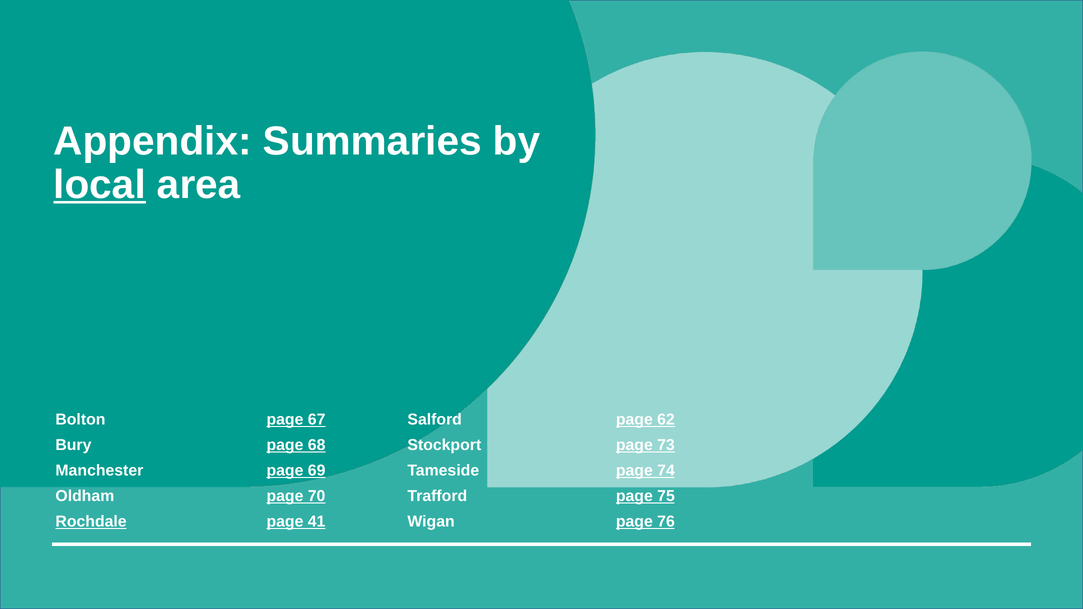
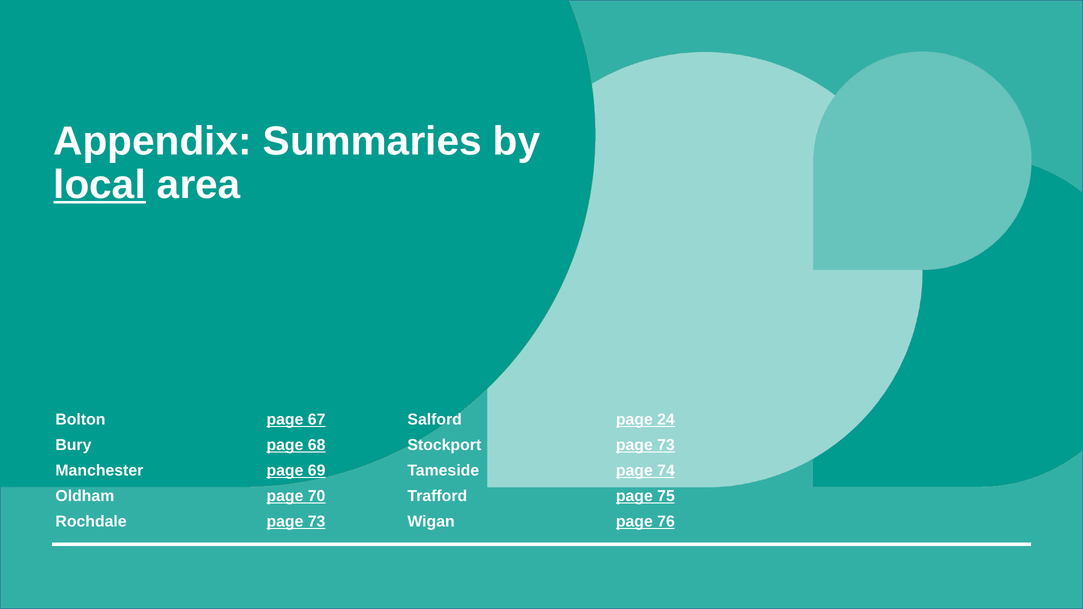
62: 62 -> 24 (666, 419)
Rochdale underline: present -> none (91, 522)
41: 41 -> 73 (317, 522)
